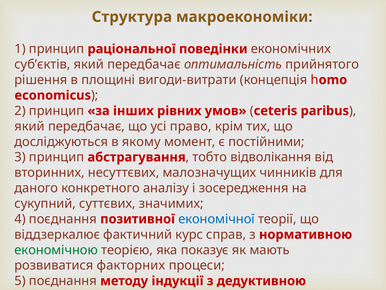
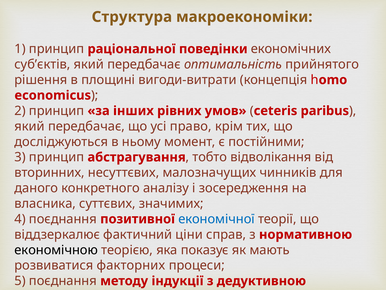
якому: якому -> ньому (141, 142)
сукупний: сукупний -> власника (45, 203)
курс: курс -> ціни (189, 234)
економічною colour: green -> black (56, 250)
